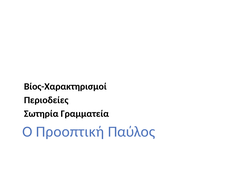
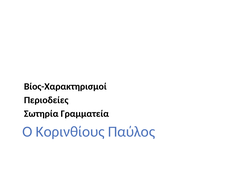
Προοπτική: Προοπτική -> Κορινθίους (70, 132)
